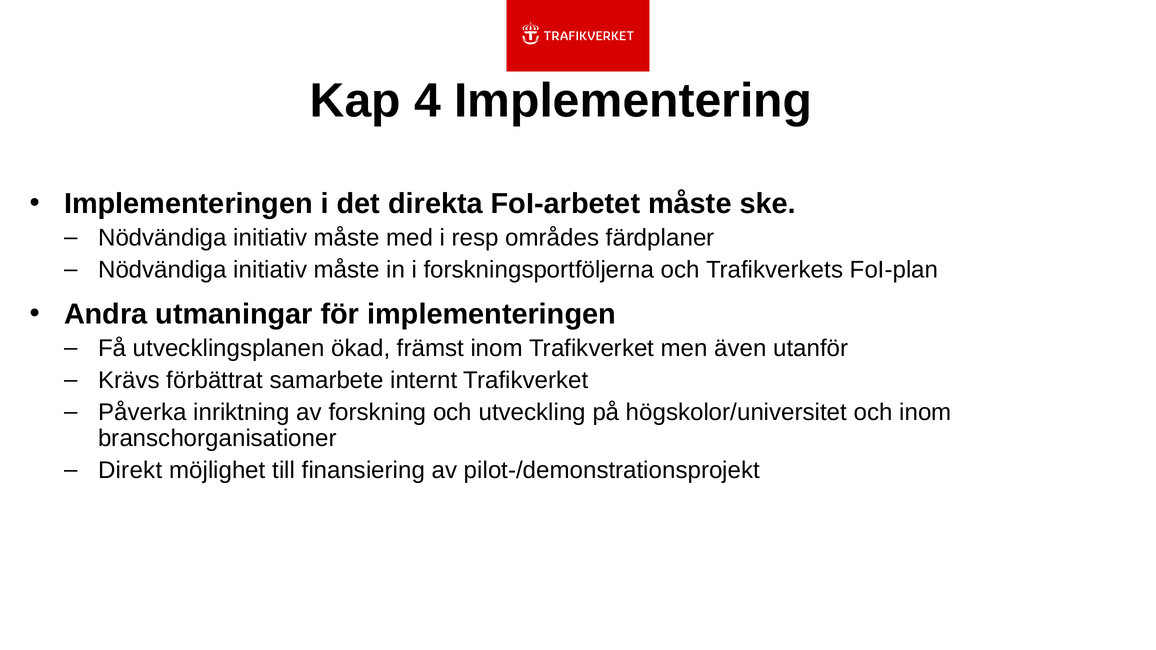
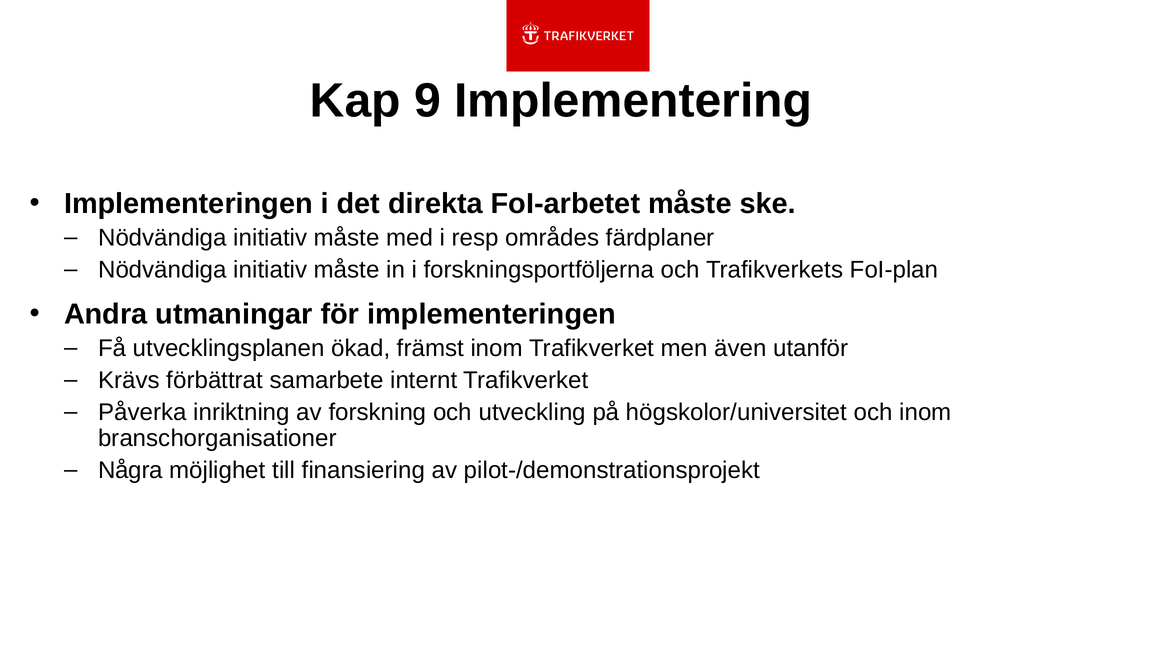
4: 4 -> 9 (427, 101)
Direkt: Direkt -> Några (130, 471)
